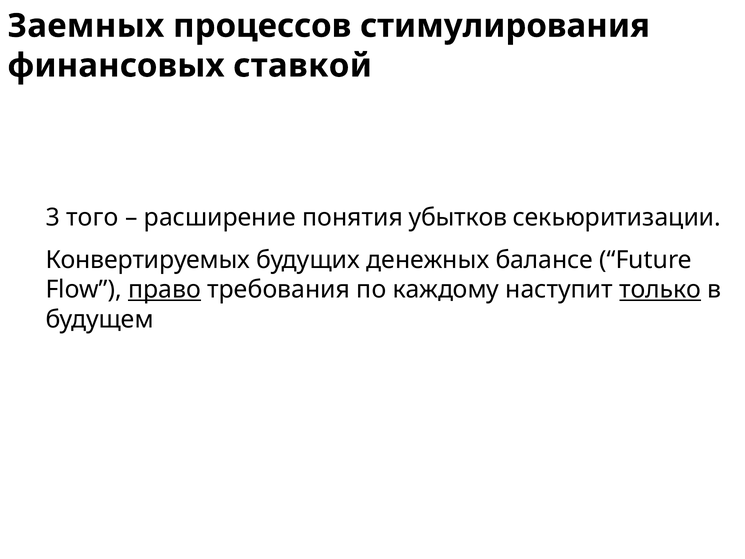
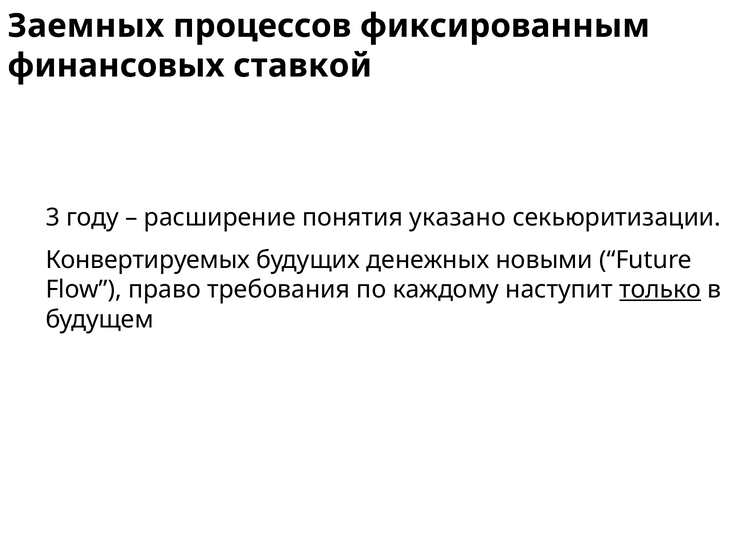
стимулирования: стимулирования -> фиксированным (505, 26)
того: того -> году (92, 218)
убытков: убытков -> указано (458, 218)
балансе: балансе -> новыми (544, 260)
право underline: present -> none (165, 290)
